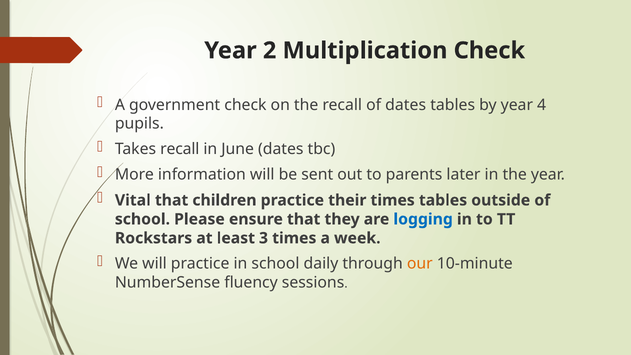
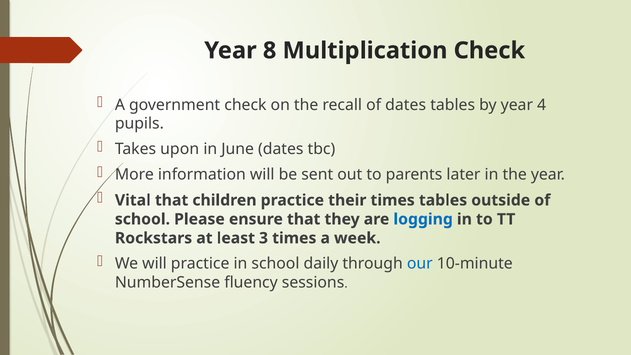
2: 2 -> 8 (270, 51)
Takes recall: recall -> upon (180, 149)
our colour: orange -> blue (420, 264)
